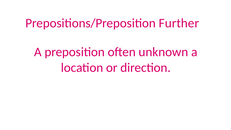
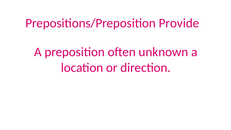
Further: Further -> Provide (179, 23)
